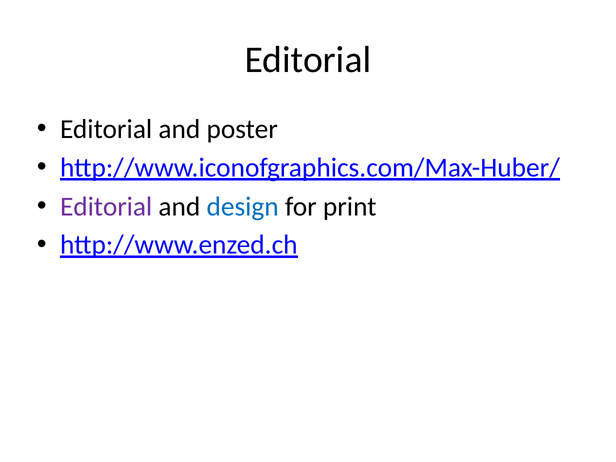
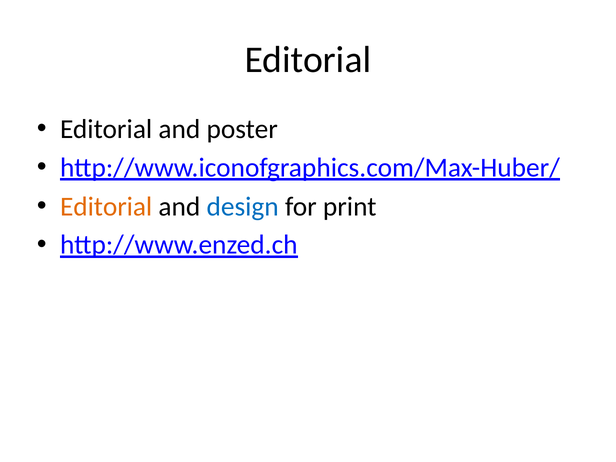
Editorial colour: purple -> orange (106, 207)
